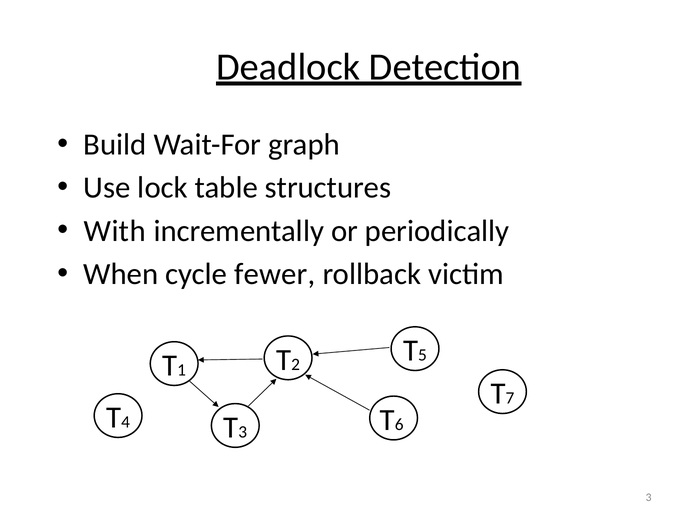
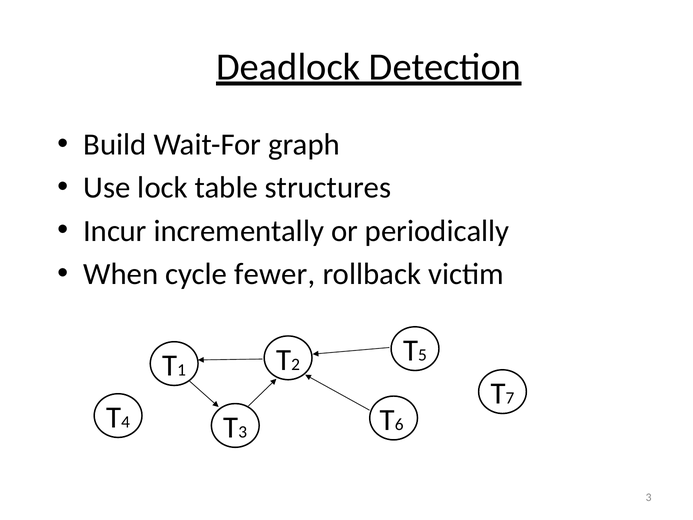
With: With -> Incur (115, 231)
